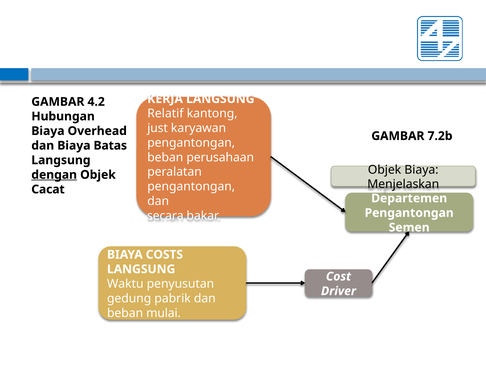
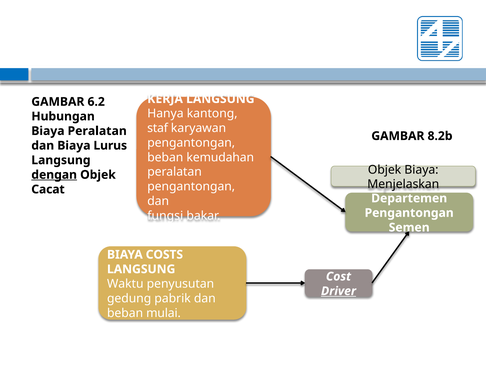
4.2: 4.2 -> 6.2 (96, 102)
Relatif: Relatif -> Hanya (165, 113)
just: just -> staf (158, 128)
Biaya Overhead: Overhead -> Peralatan (97, 131)
7.2b: 7.2b -> 8.2b (440, 136)
Batas: Batas -> Lurus (110, 145)
perusahaan: perusahaan -> kemudahan (220, 157)
secara: secara -> fungsi (165, 215)
Driver underline: none -> present (339, 291)
